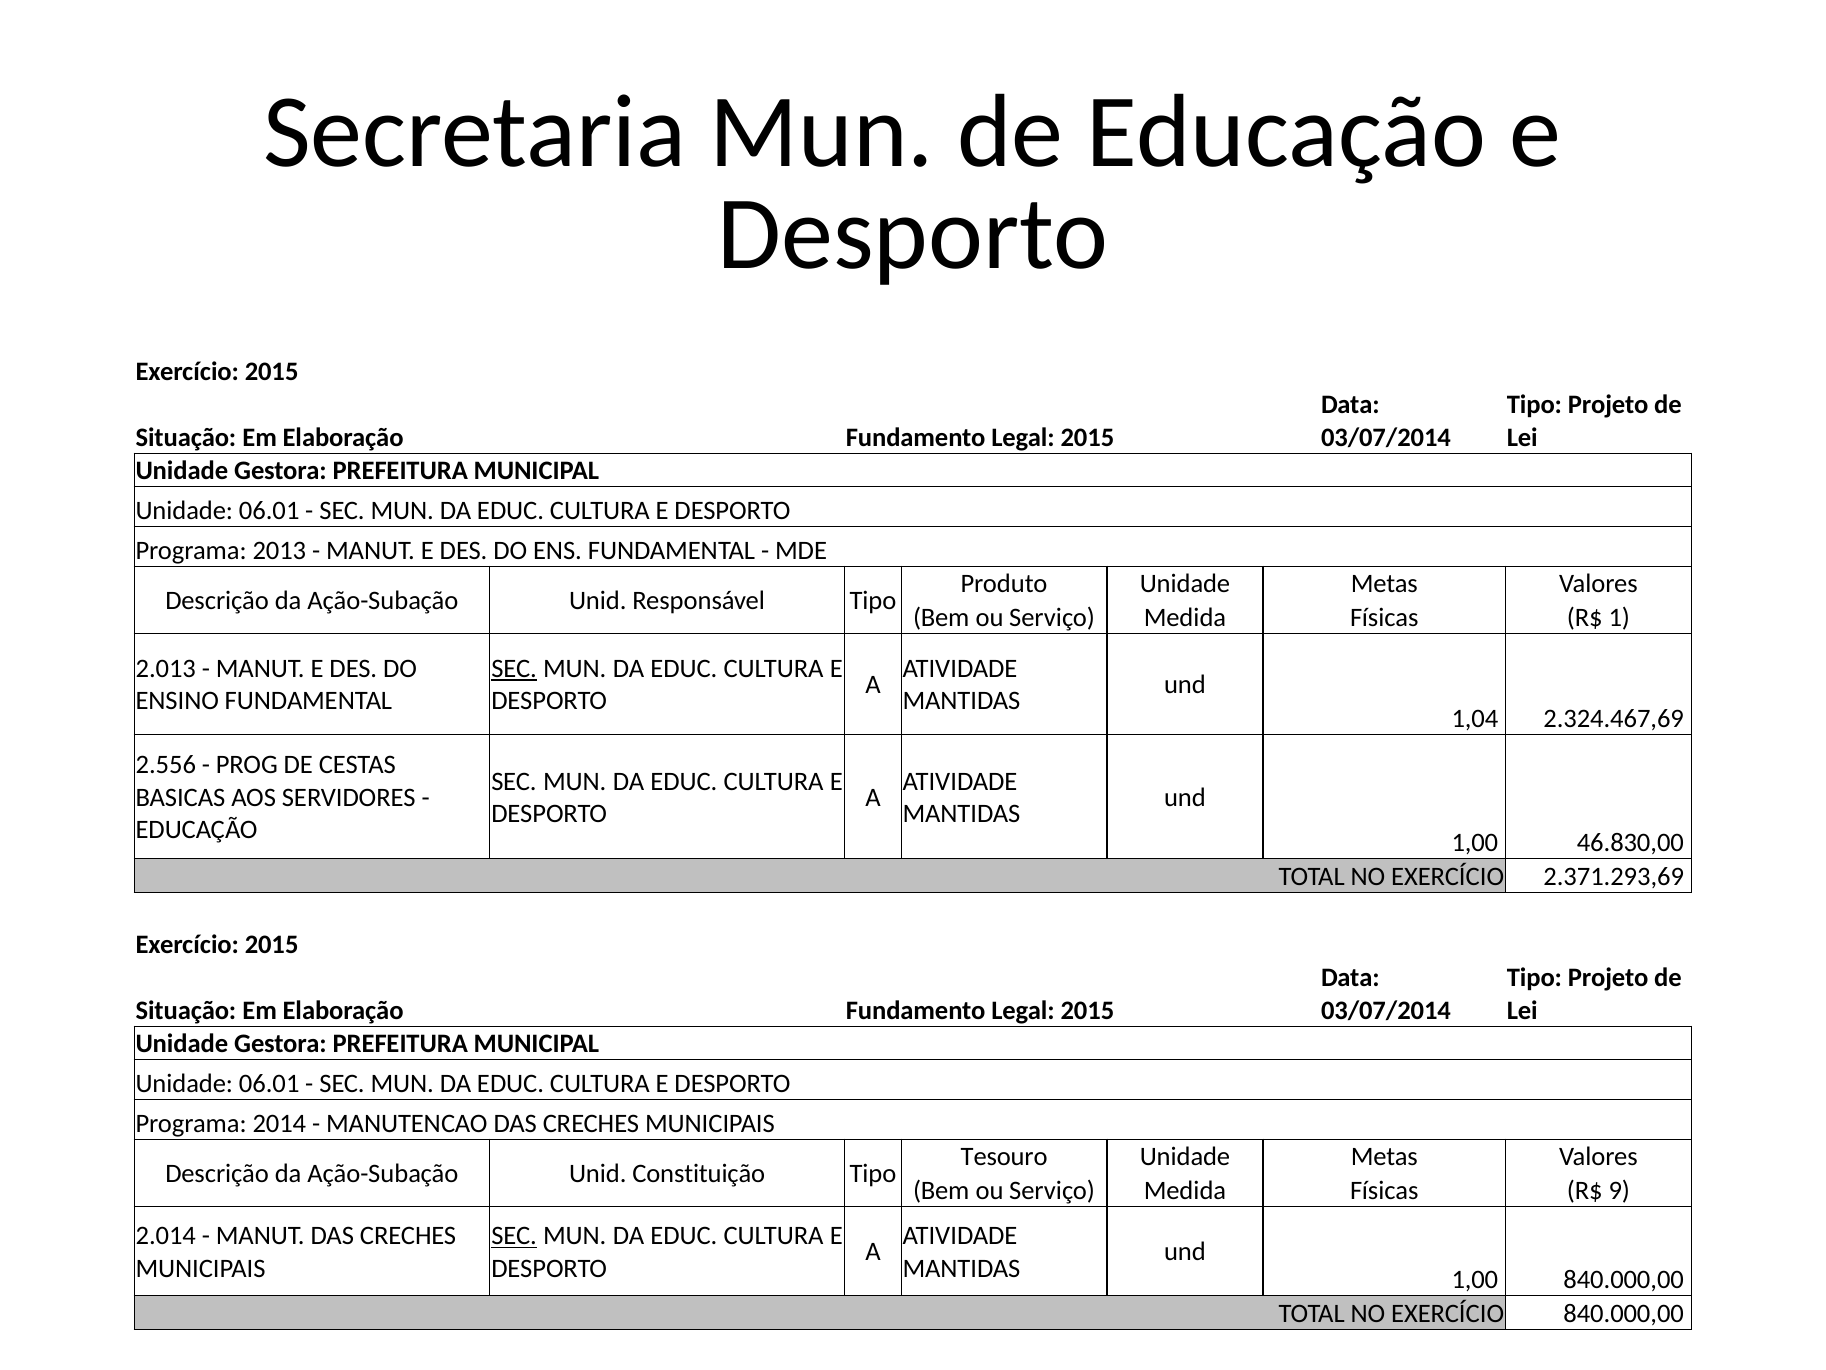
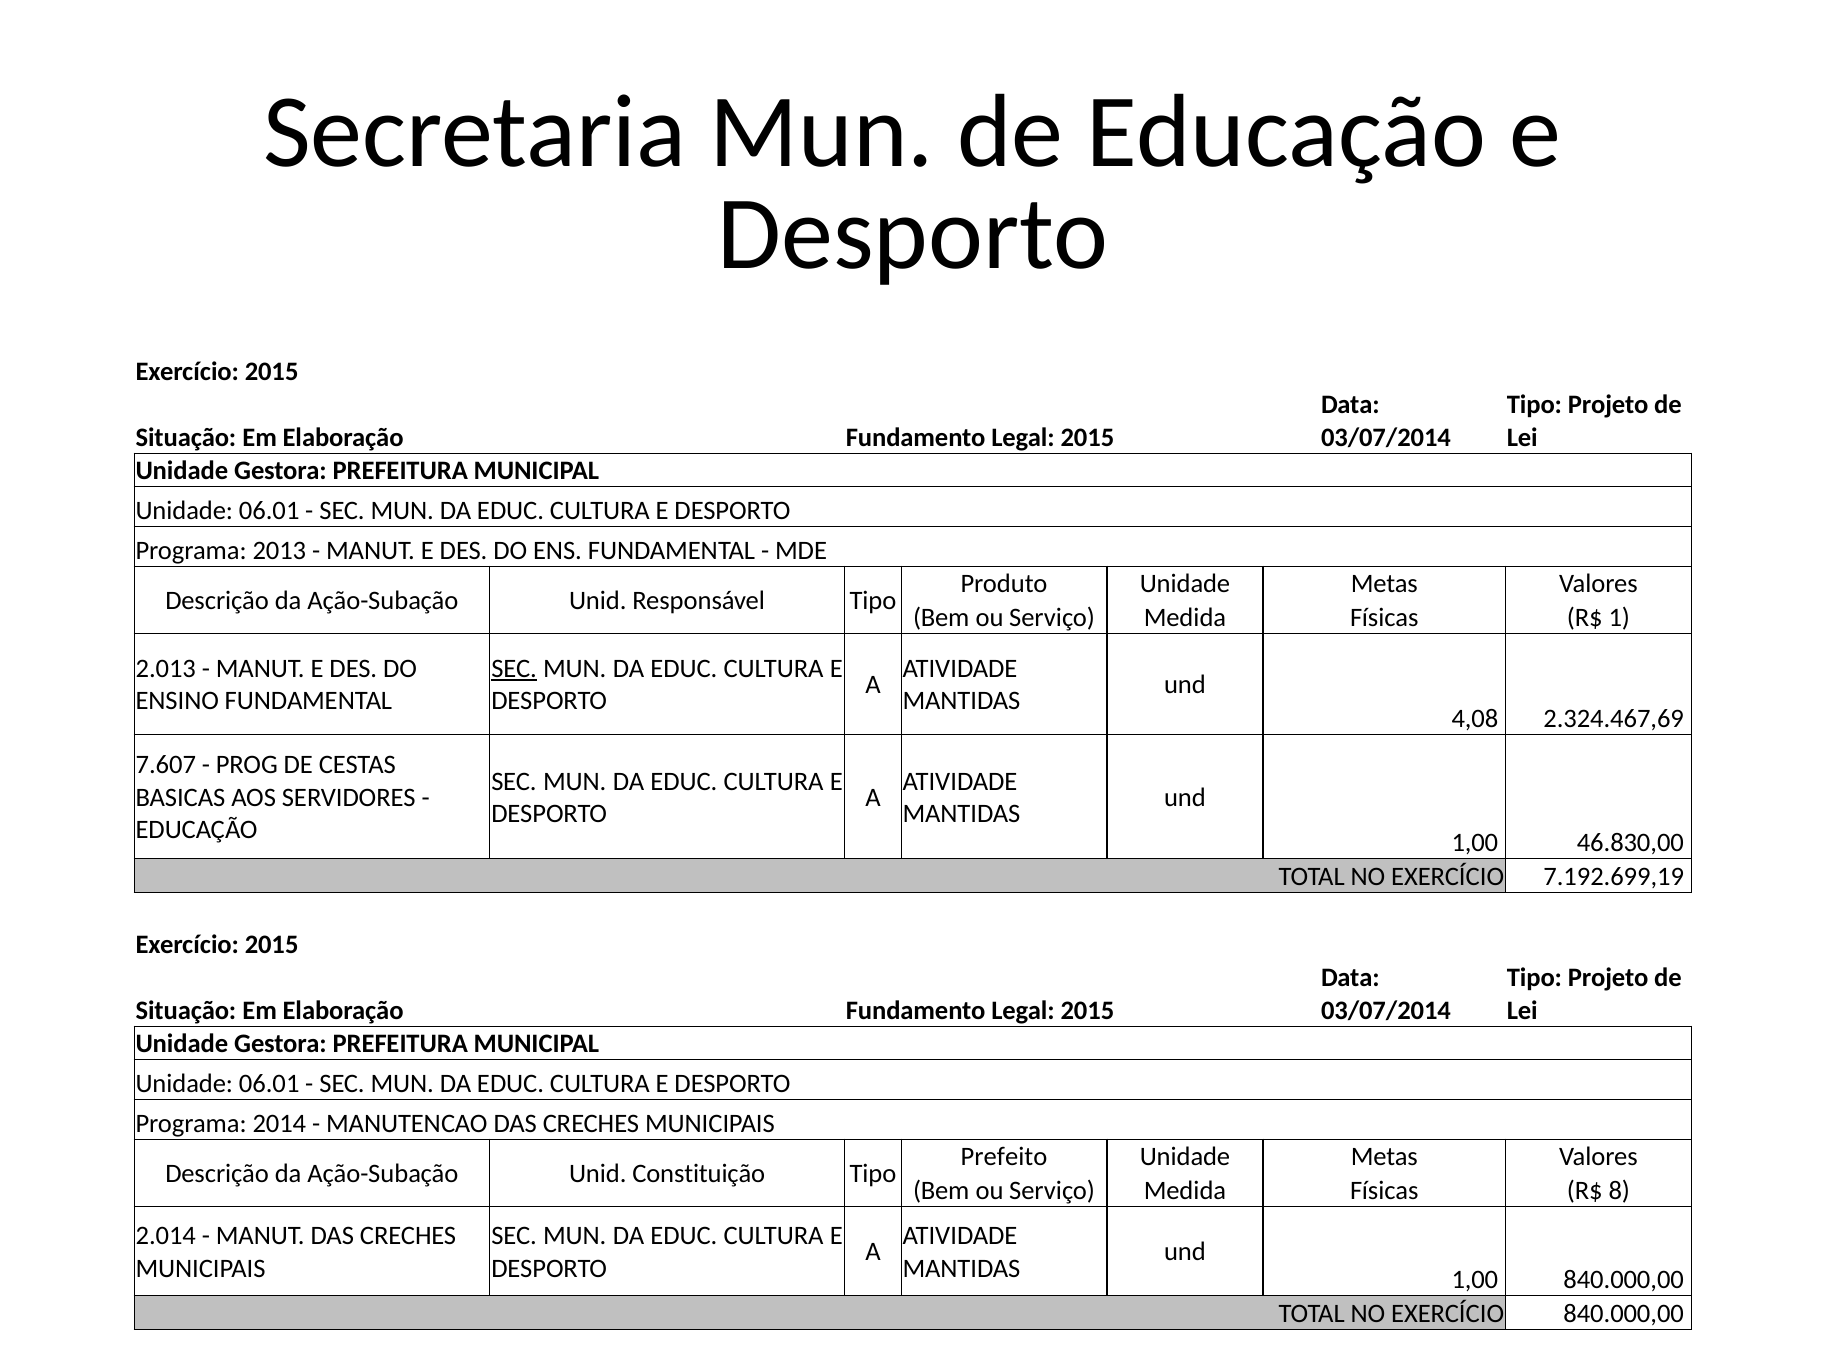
1,04: 1,04 -> 4,08 (1475, 718)
2.556: 2.556 -> 7.607 (166, 765)
2.371.293,69: 2.371.293,69 -> 7.192.699,19 (1614, 876)
Tesouro: Tesouro -> Prefeito (1004, 1157)
9: 9 -> 8 (1619, 1190)
SEC underline: present -> none (514, 1236)
